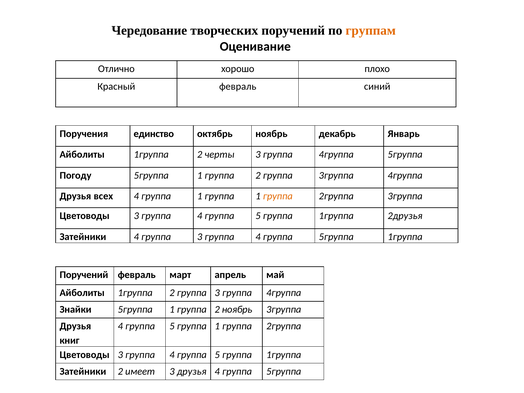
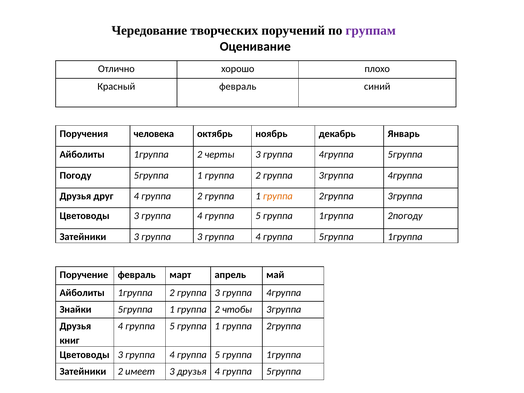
группам colour: orange -> purple (371, 31)
единство: единство -> человека (154, 134)
всех: всех -> друг (103, 196)
4 группа 1: 1 -> 2 (200, 196)
2друзья: 2друзья -> 2погоду (405, 216)
Затейники 4: 4 -> 3 (136, 237)
Поручений: Поручений -> Поручение (84, 275)
2 ноябрь: ноябрь -> чтобы (237, 309)
